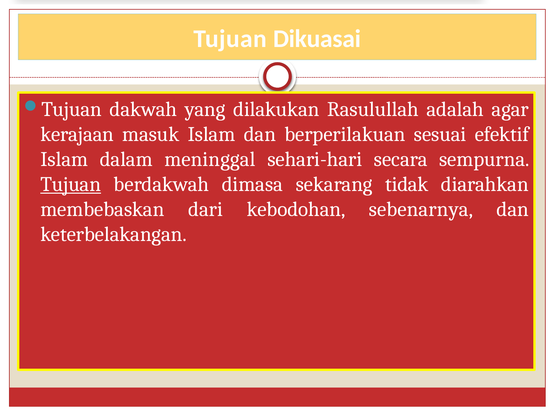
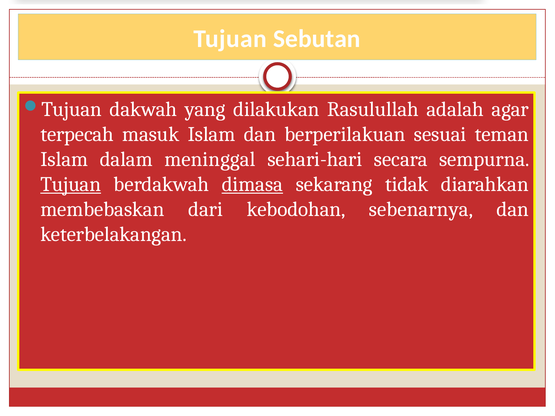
Dikuasai: Dikuasai -> Sebutan (317, 39)
kerajaan: kerajaan -> terpecah (77, 134)
efektif: efektif -> teman (502, 134)
dimasa underline: none -> present (252, 184)
